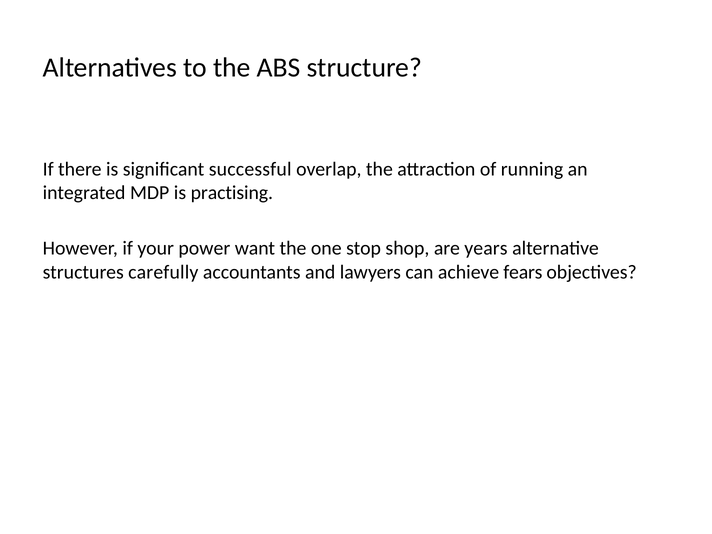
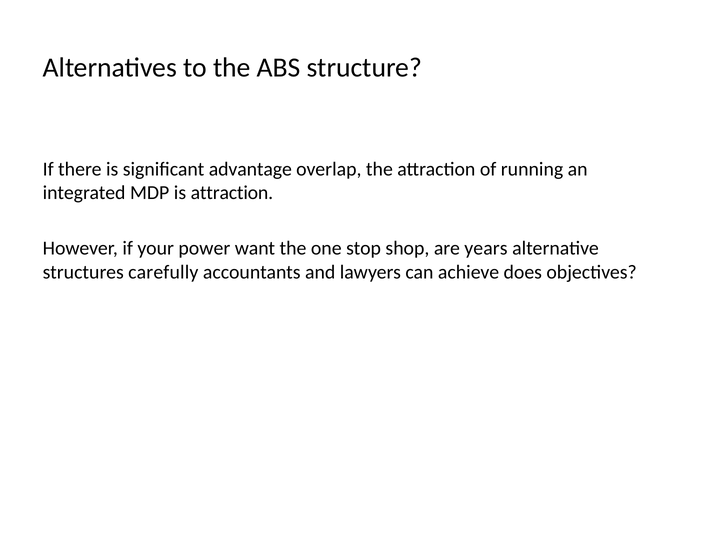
successful: successful -> advantage (250, 169)
is practising: practising -> attraction (232, 193)
fears: fears -> does (523, 272)
